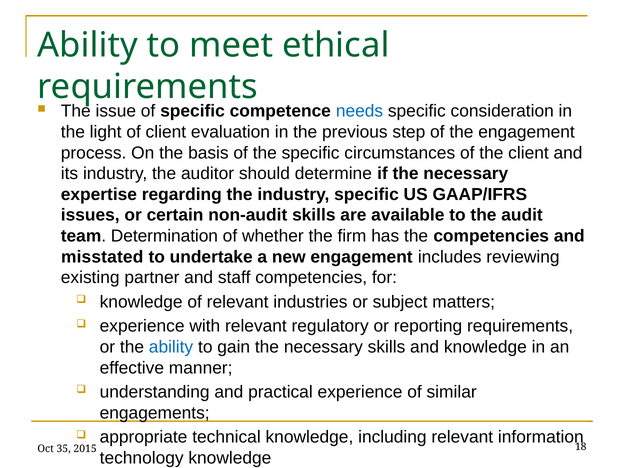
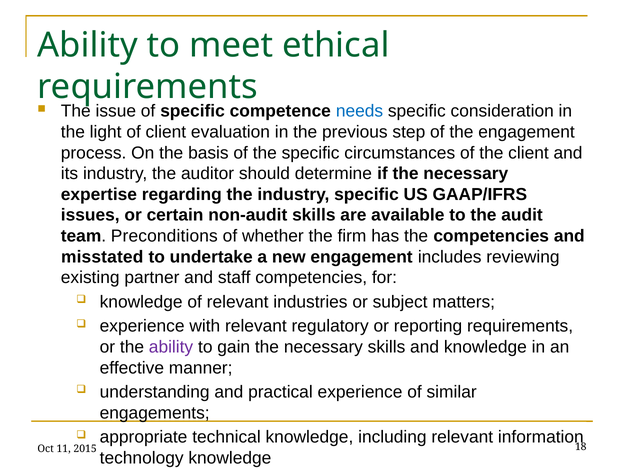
Determination: Determination -> Preconditions (164, 236)
ability colour: blue -> purple (171, 347)
35: 35 -> 11 (64, 449)
